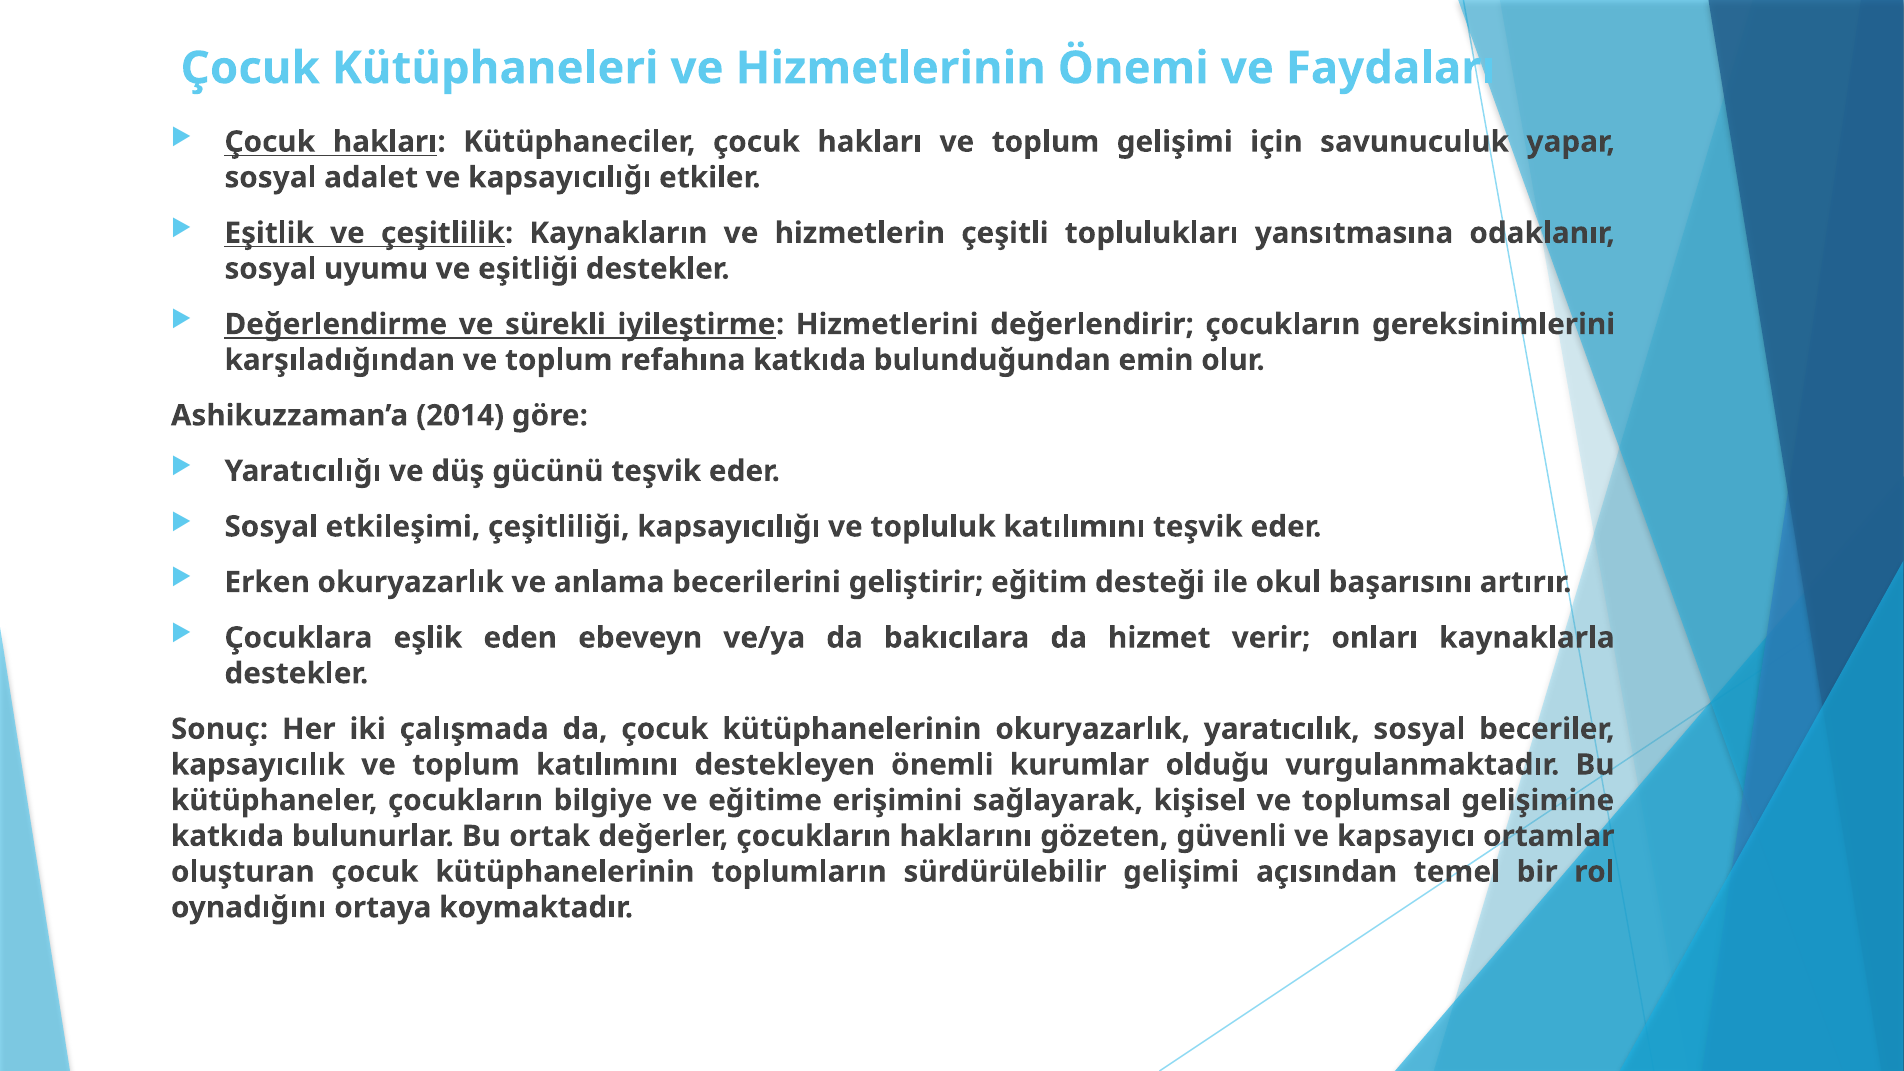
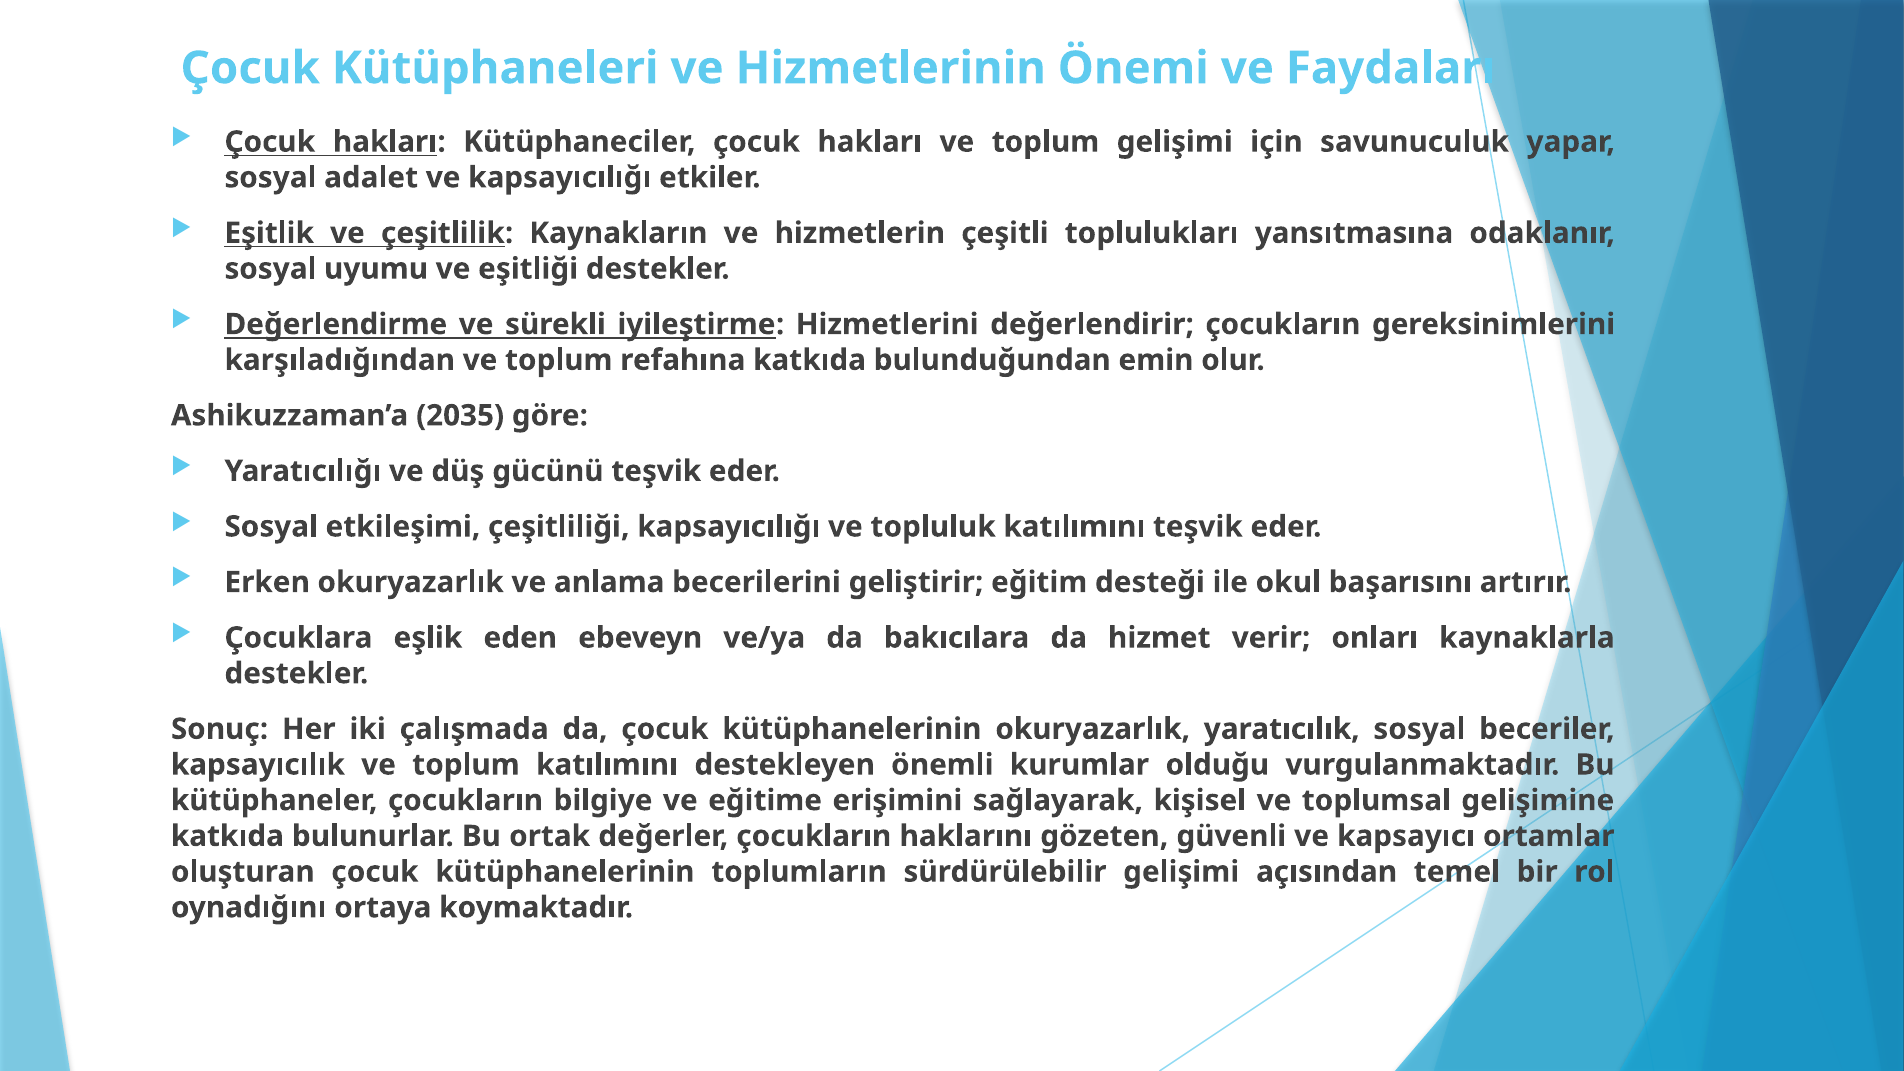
2014: 2014 -> 2035 (460, 416)
